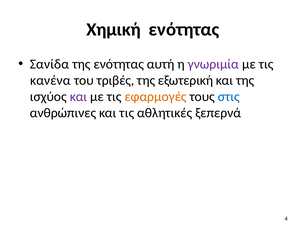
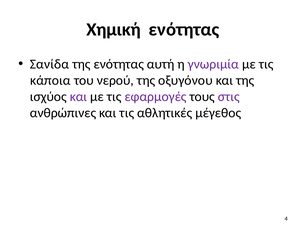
κανένα: κανένα -> κάποια (50, 81)
τριβές: τριβές -> νερού (115, 81)
εξωτερική: εξωτερική -> οξυγόνου (185, 81)
εφαρμογές colour: orange -> purple (156, 97)
στις colour: blue -> purple (229, 97)
ξεπερνά: ξεπερνά -> μέγεθος (218, 113)
